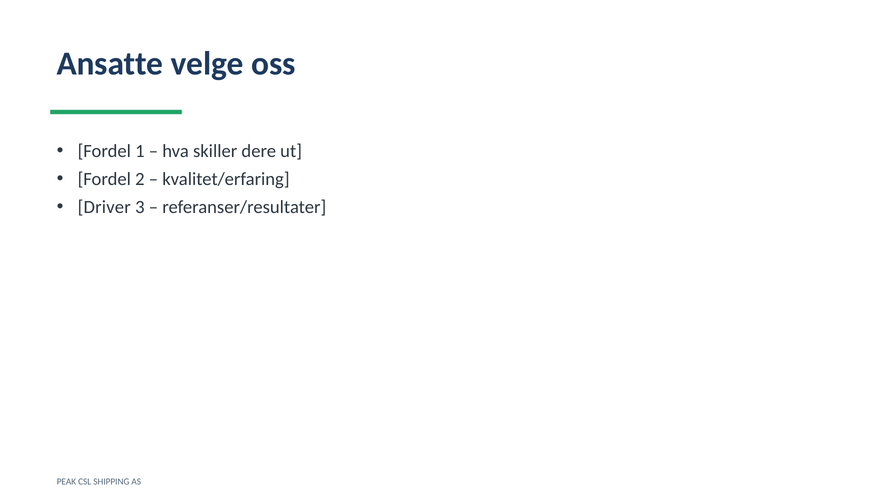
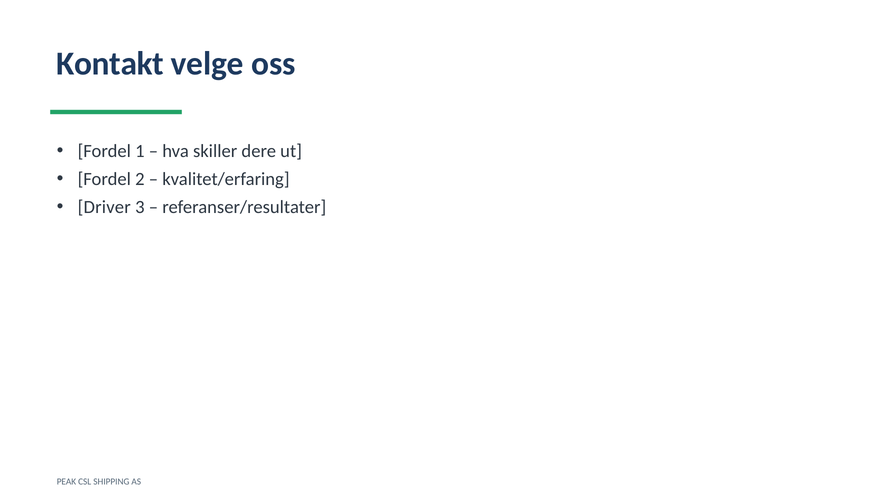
Ansatte: Ansatte -> Kontakt (110, 64)
